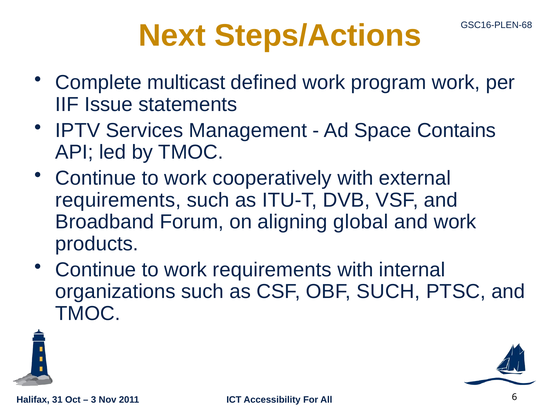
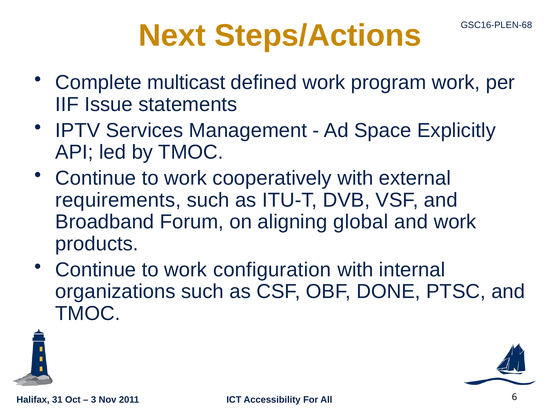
Contains: Contains -> Explicitly (456, 130)
work requirements: requirements -> configuration (272, 270)
OBF SUCH: SUCH -> DONE (389, 292)
